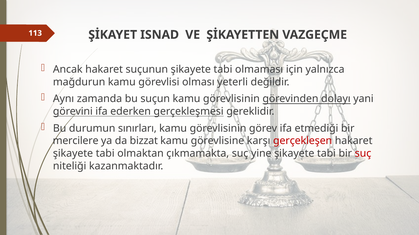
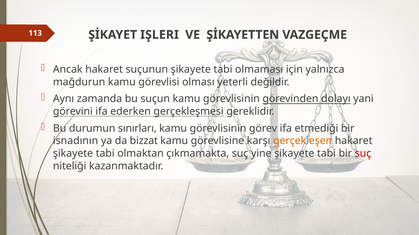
ISNAD: ISNAD -> IŞLERI (160, 35)
mercilere: mercilere -> isnadının (76, 141)
gerçekleşen colour: red -> orange (303, 141)
